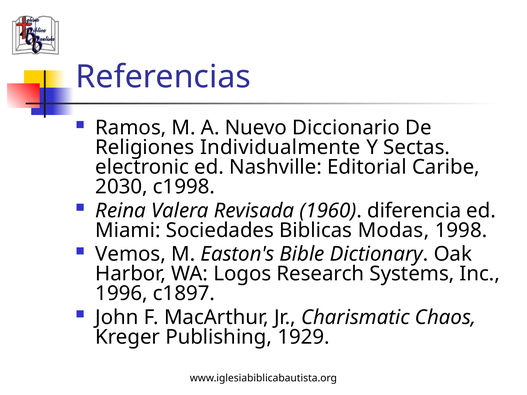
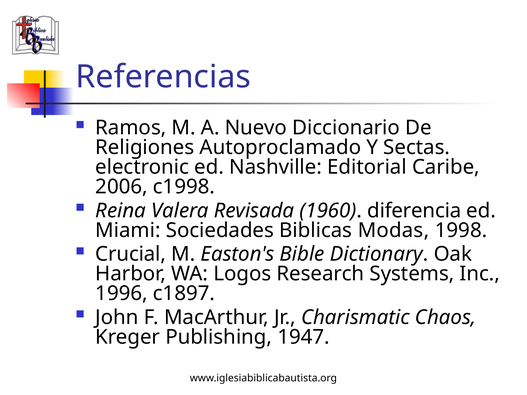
Individualmente: Individualmente -> Autoproclamado (280, 148)
2030: 2030 -> 2006 (121, 187)
Vemos: Vemos -> Crucial (131, 254)
1929: 1929 -> 1947 (304, 337)
